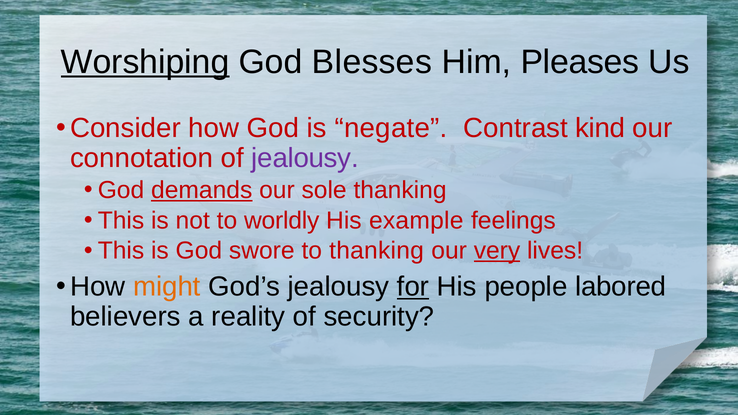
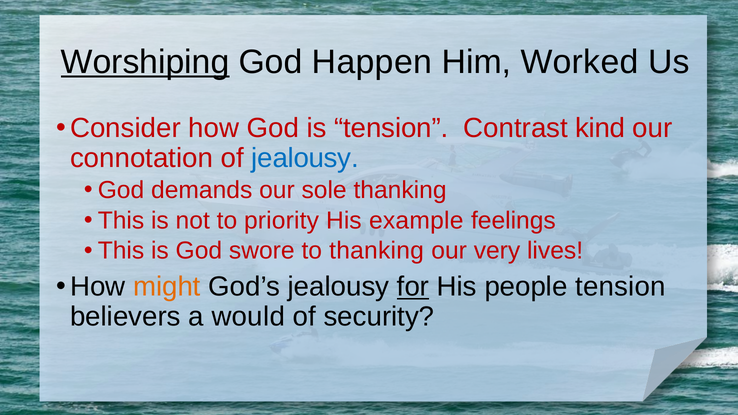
Blesses: Blesses -> Happen (372, 62)
Pleases: Pleases -> Worked (580, 62)
is negate: negate -> tension (391, 128)
jealousy colour: purple -> blue (305, 158)
demands underline: present -> none (202, 190)
worldly: worldly -> priority (282, 220)
very underline: present -> none (497, 251)
people labored: labored -> tension (620, 287)
reality: reality -> would (248, 317)
